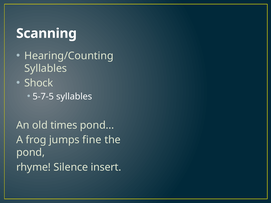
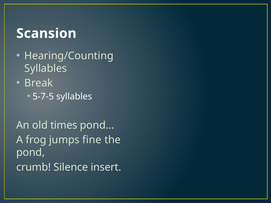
Scanning: Scanning -> Scansion (46, 33)
Shock: Shock -> Break (39, 83)
rhyme: rhyme -> crumb (34, 167)
